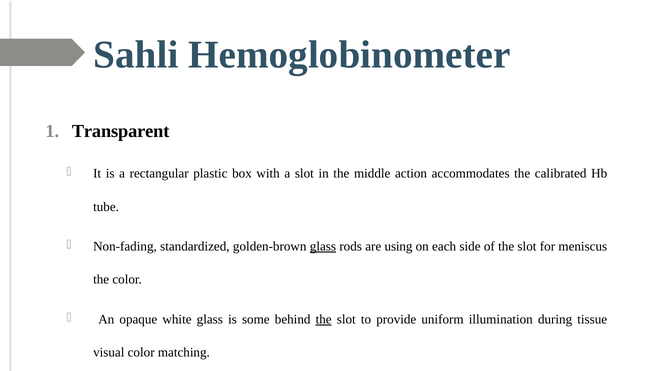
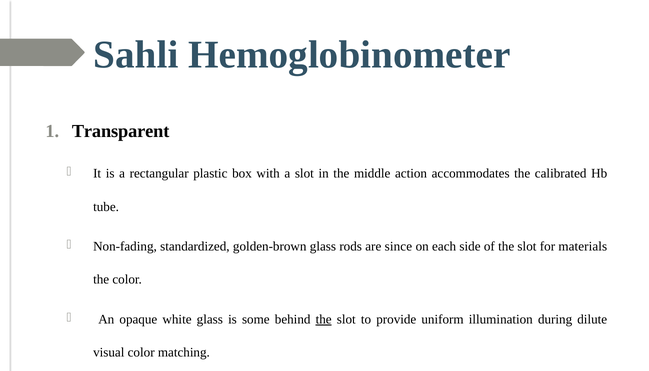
glass underline: present -> none (323, 246)
using: using -> since (398, 246)
meniscus: meniscus -> materials (583, 246)
tissue: tissue -> dilute (592, 319)
